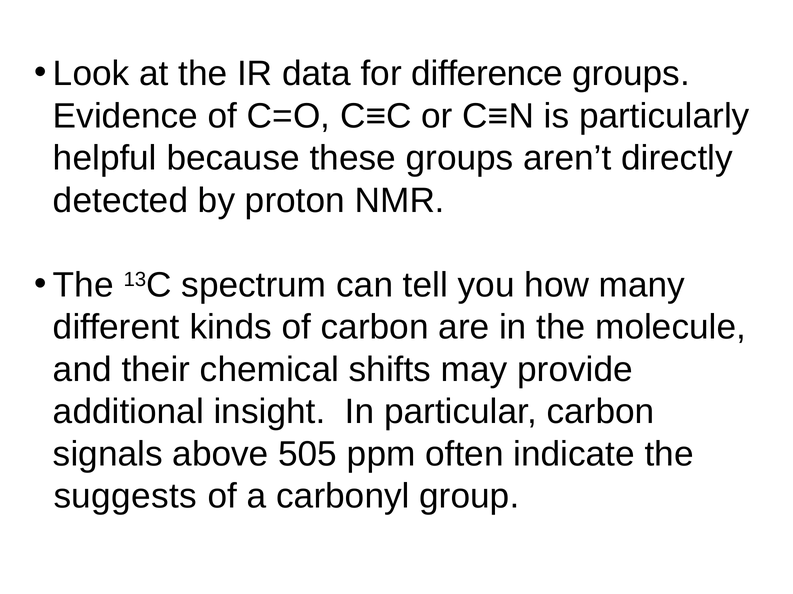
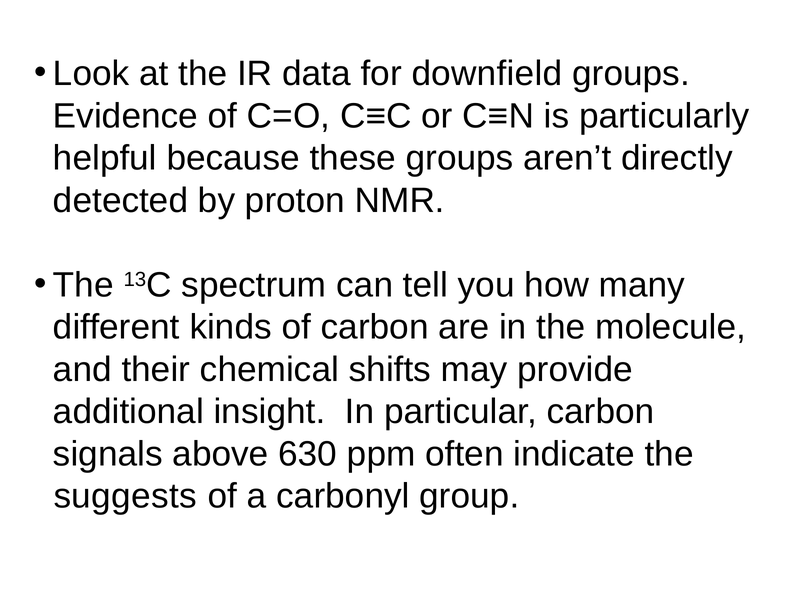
difference: difference -> downfield (487, 74)
505: 505 -> 630 (308, 455)
